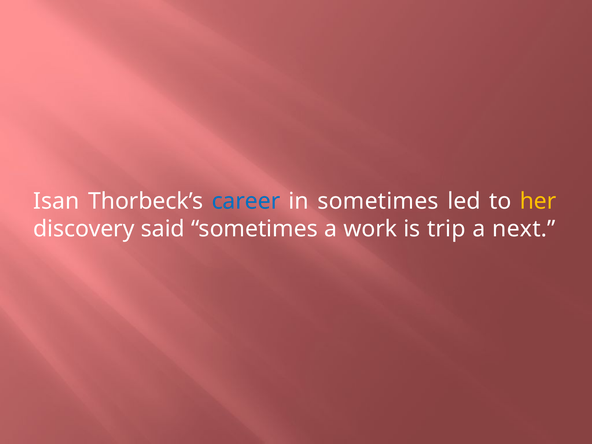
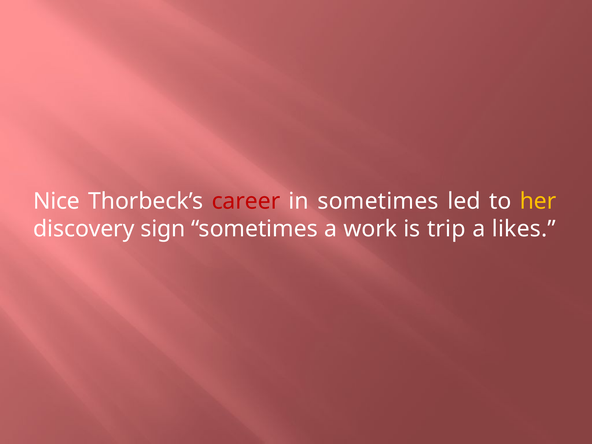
Isan: Isan -> Nice (57, 201)
career colour: blue -> red (246, 201)
said: said -> sign (163, 229)
next: next -> likes (524, 229)
